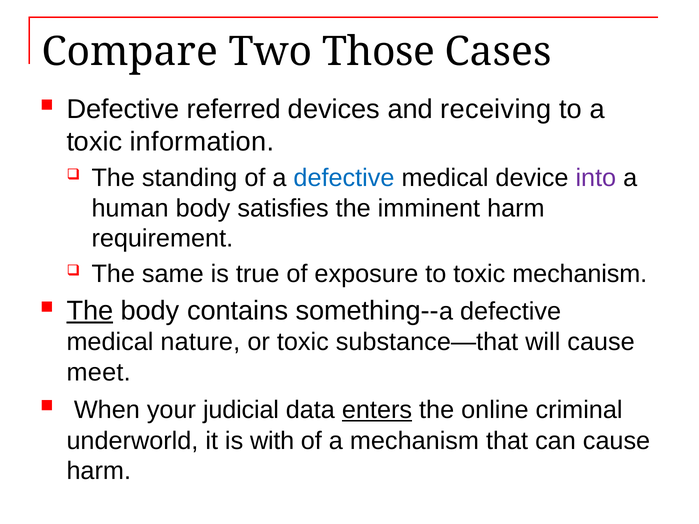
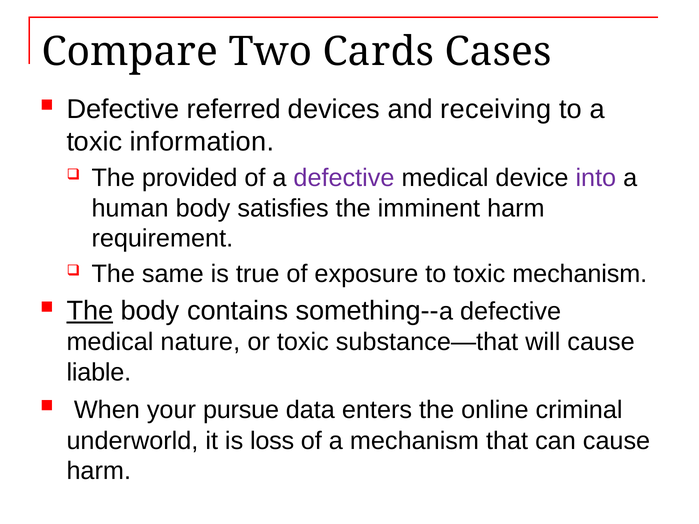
Those: Those -> Cards (378, 52)
standing: standing -> provided (190, 178)
defective colour: blue -> purple (344, 178)
meet: meet -> liable (99, 373)
judicial: judicial -> pursue (241, 410)
enters underline: present -> none (377, 410)
with: with -> loss (272, 441)
